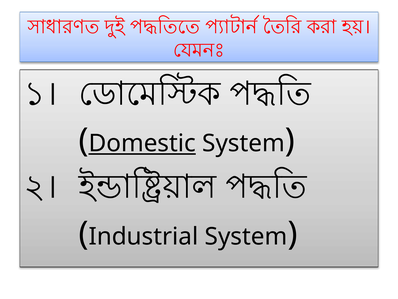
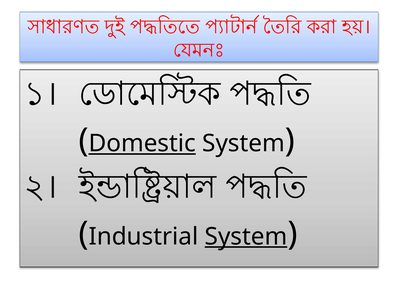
System underline: none -> present (246, 236)
